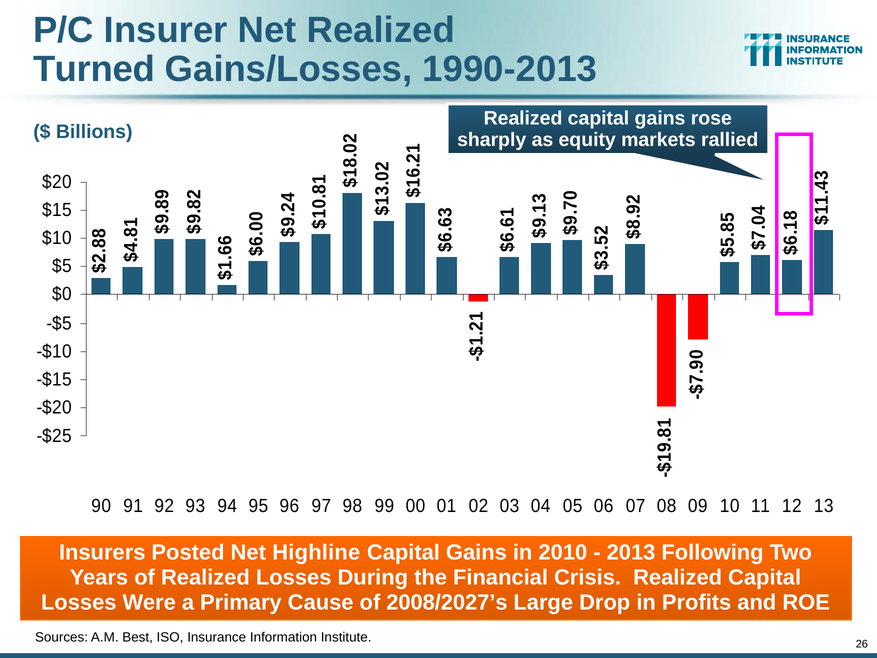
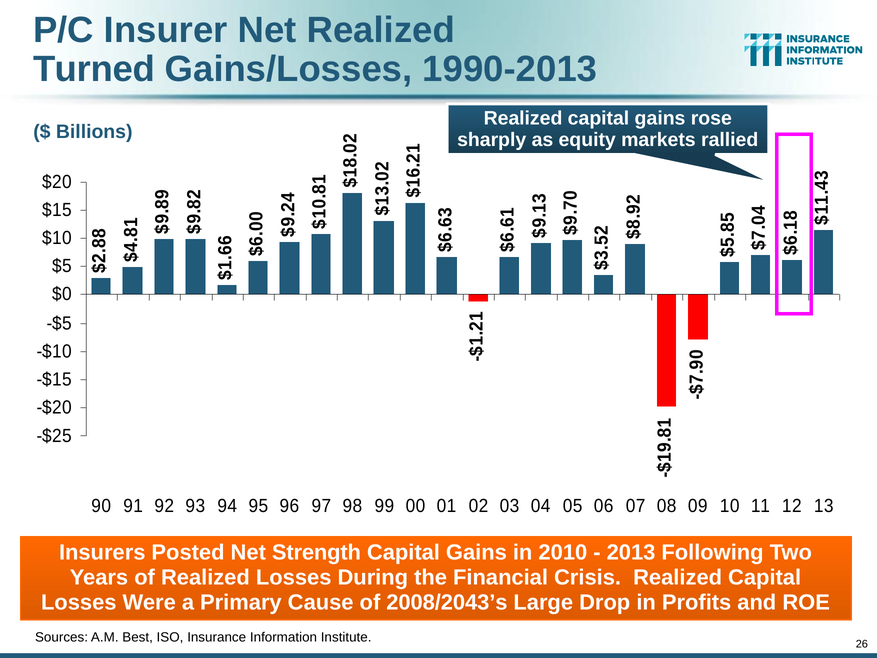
Highline: Highline -> Strength (316, 552)
2008/2027’s: 2008/2027’s -> 2008/2043’s (447, 602)
